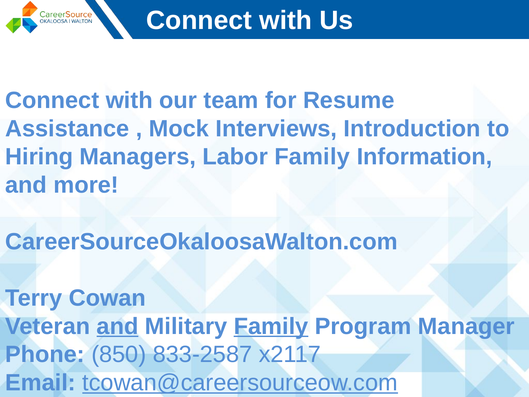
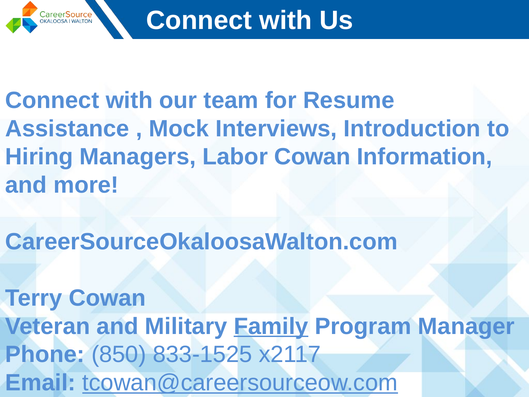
Labor Family: Family -> Cowan (312, 157)
and underline: present -> none (118, 326)
833-2587: 833-2587 -> 833-1525 (202, 354)
